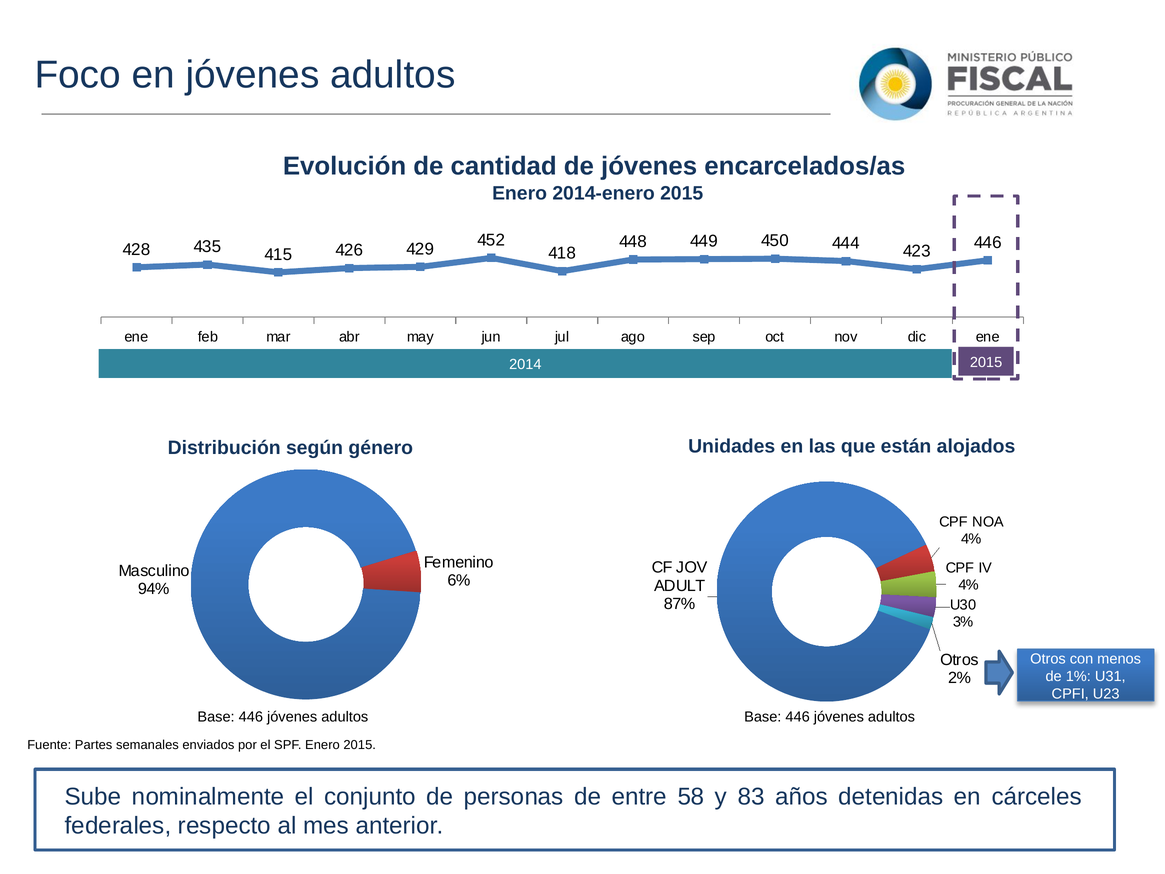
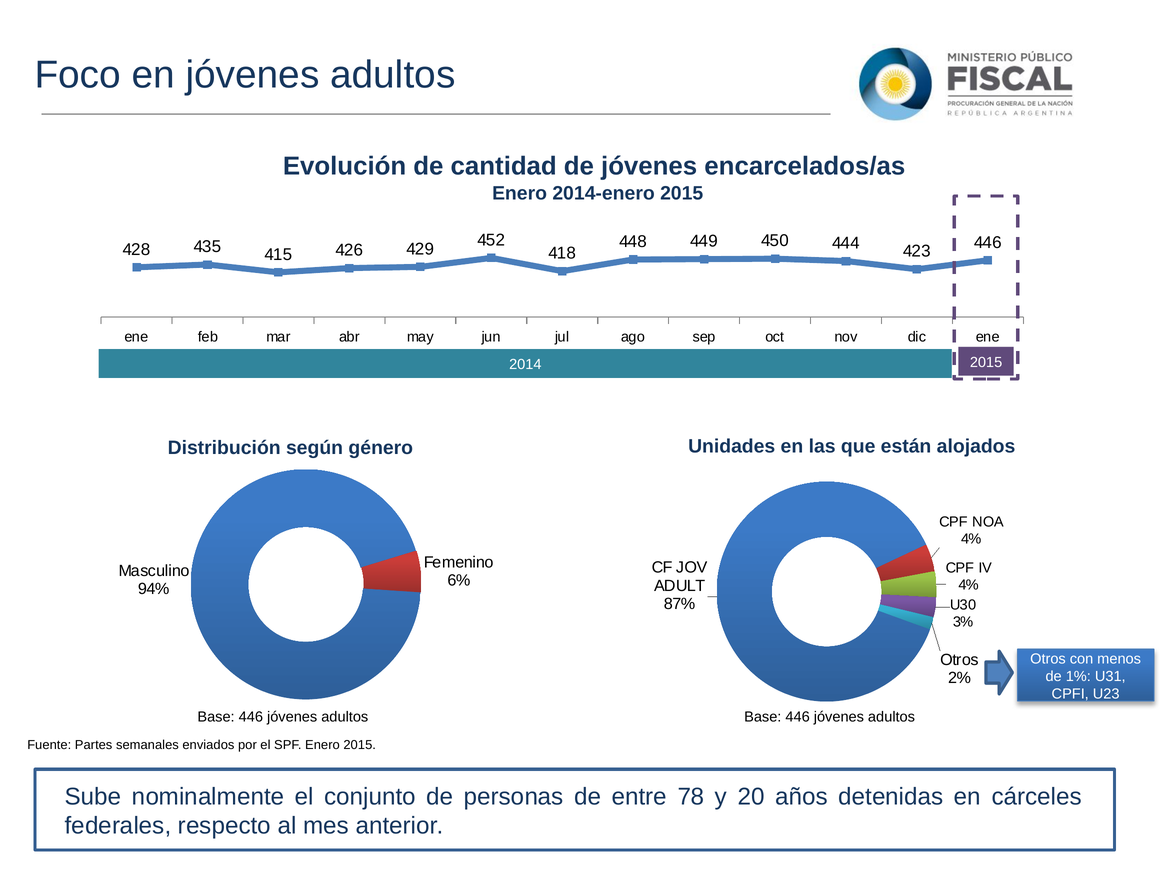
58: 58 -> 78 (691, 796)
83: 83 -> 20 (751, 796)
